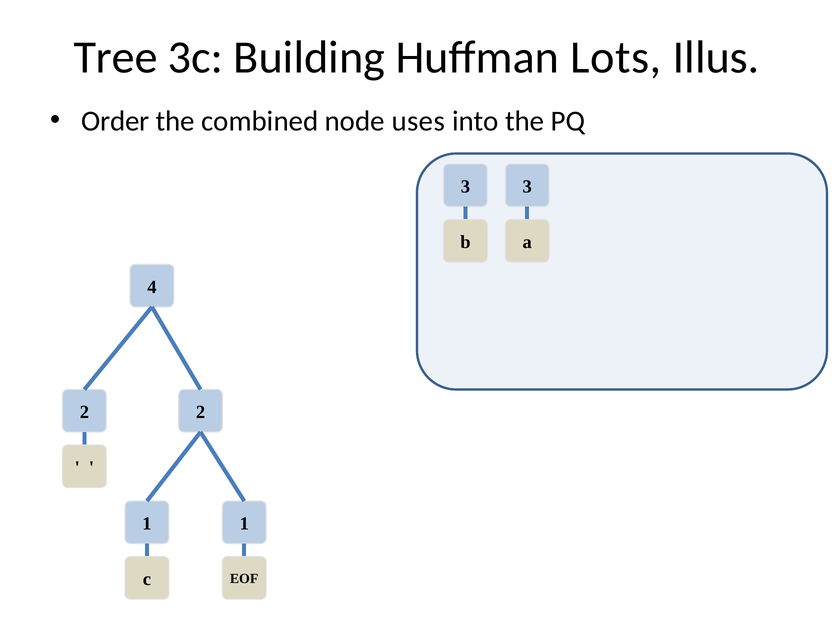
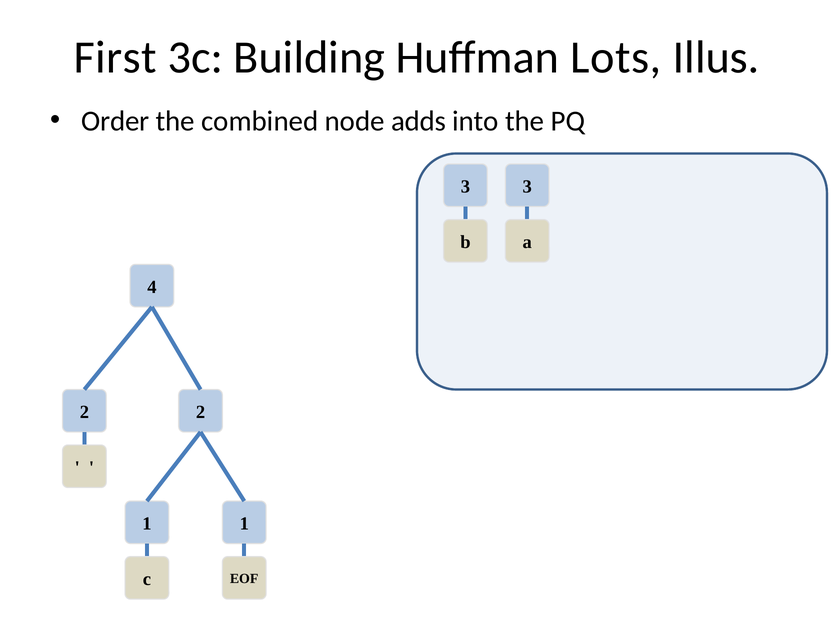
Tree: Tree -> First (115, 57)
uses: uses -> adds (419, 121)
